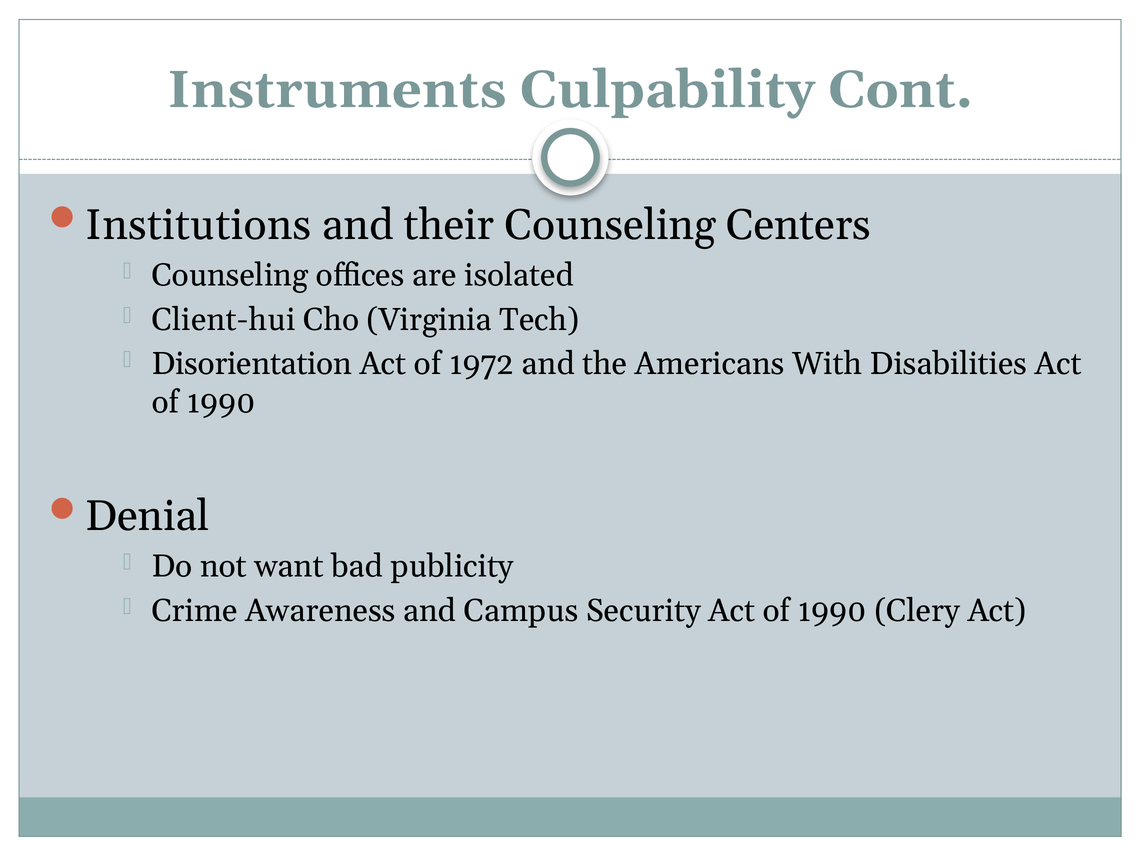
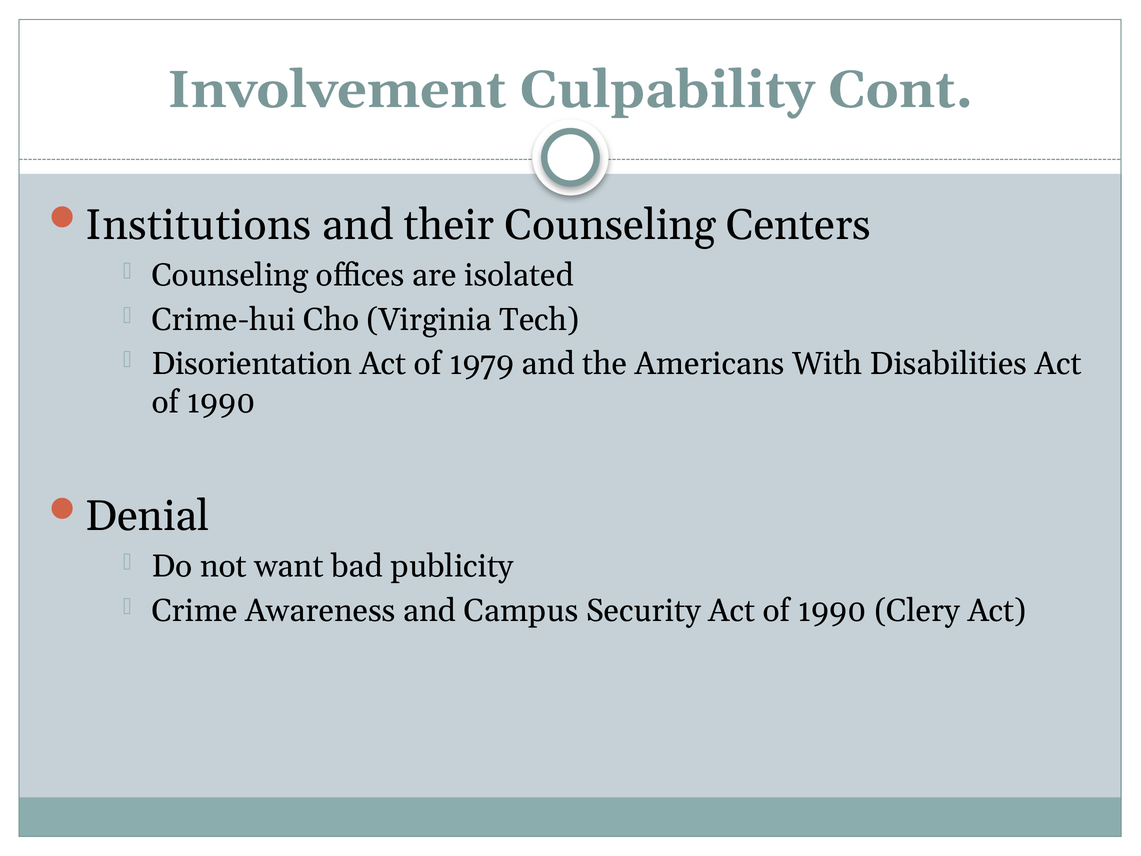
Instruments: Instruments -> Involvement (337, 90)
Client-hui: Client-hui -> Crime-hui (224, 320)
1972: 1972 -> 1979 (482, 364)
